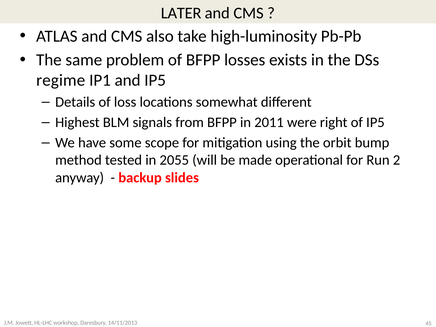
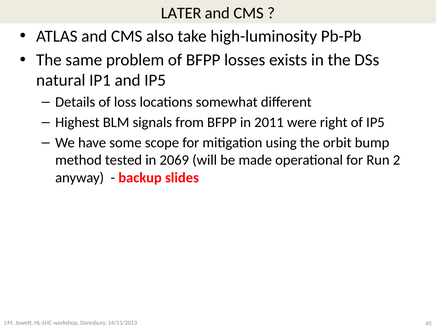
regime: regime -> natural (61, 80)
2055: 2055 -> 2069 (174, 160)
